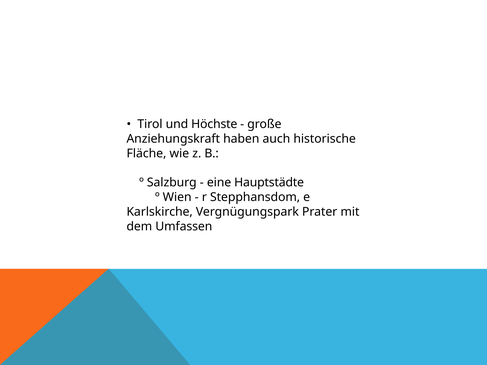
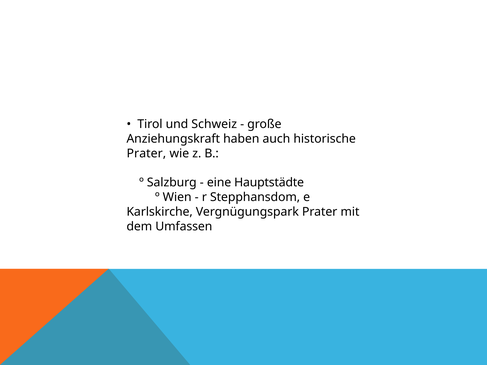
Höchste: Höchste -> Schweiz (214, 124)
Fläche: Fläche -> Prater (146, 154)
